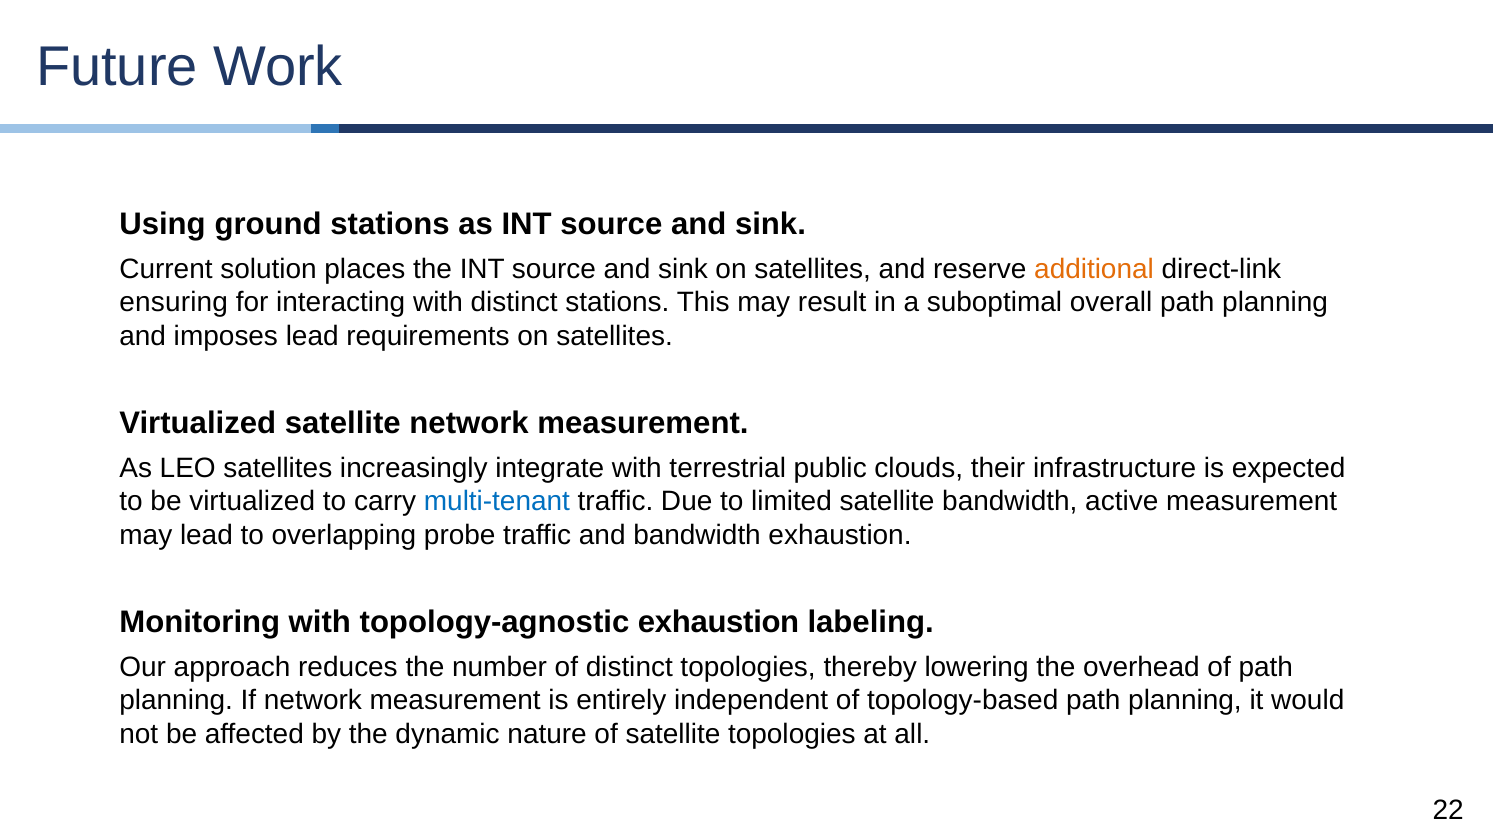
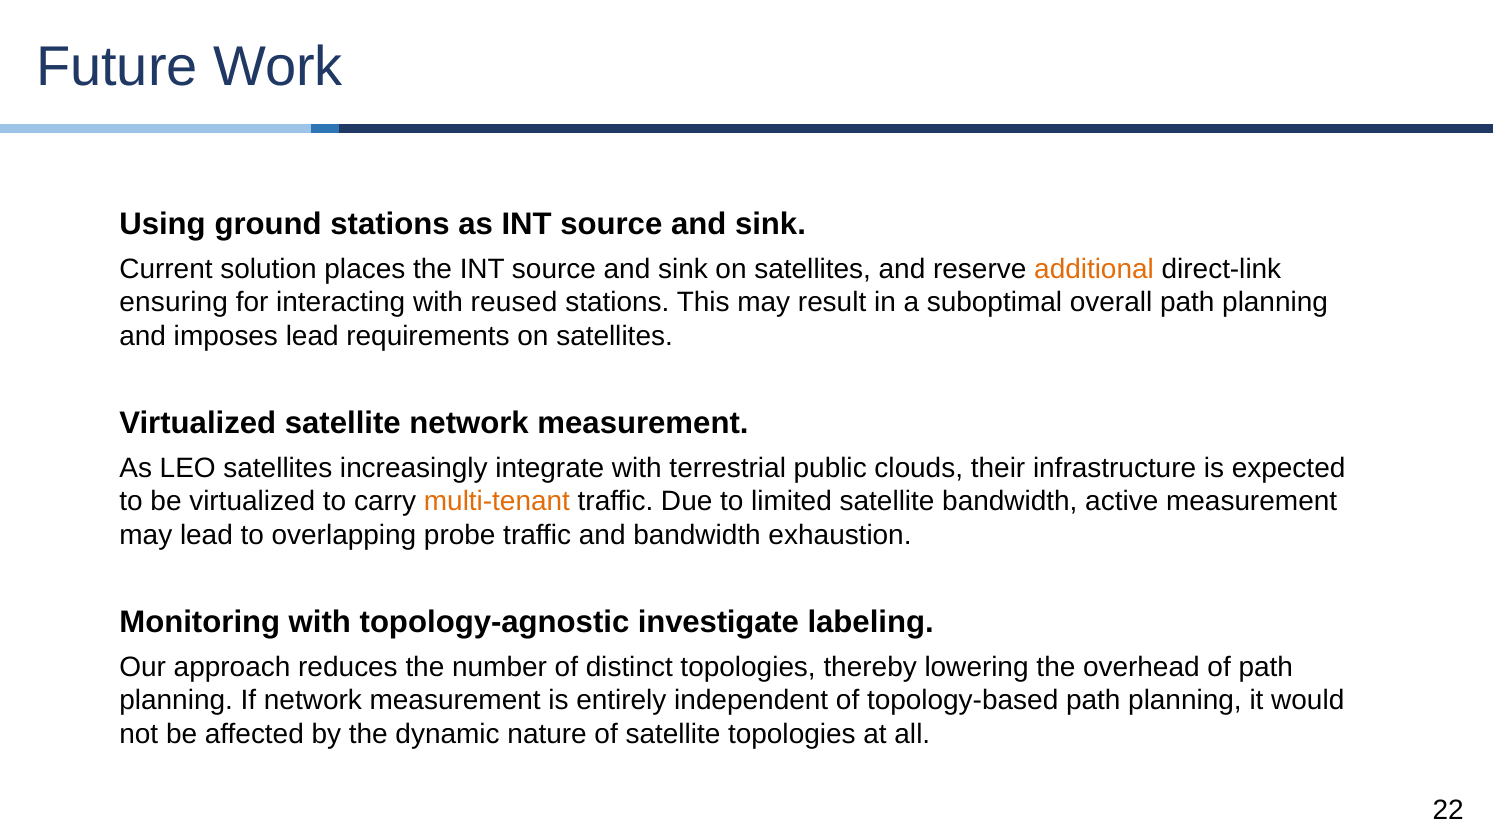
with distinct: distinct -> reused (514, 302)
multi-tenant colour: blue -> orange (497, 501)
topology-agnostic exhaustion: exhaustion -> investigate (718, 622)
